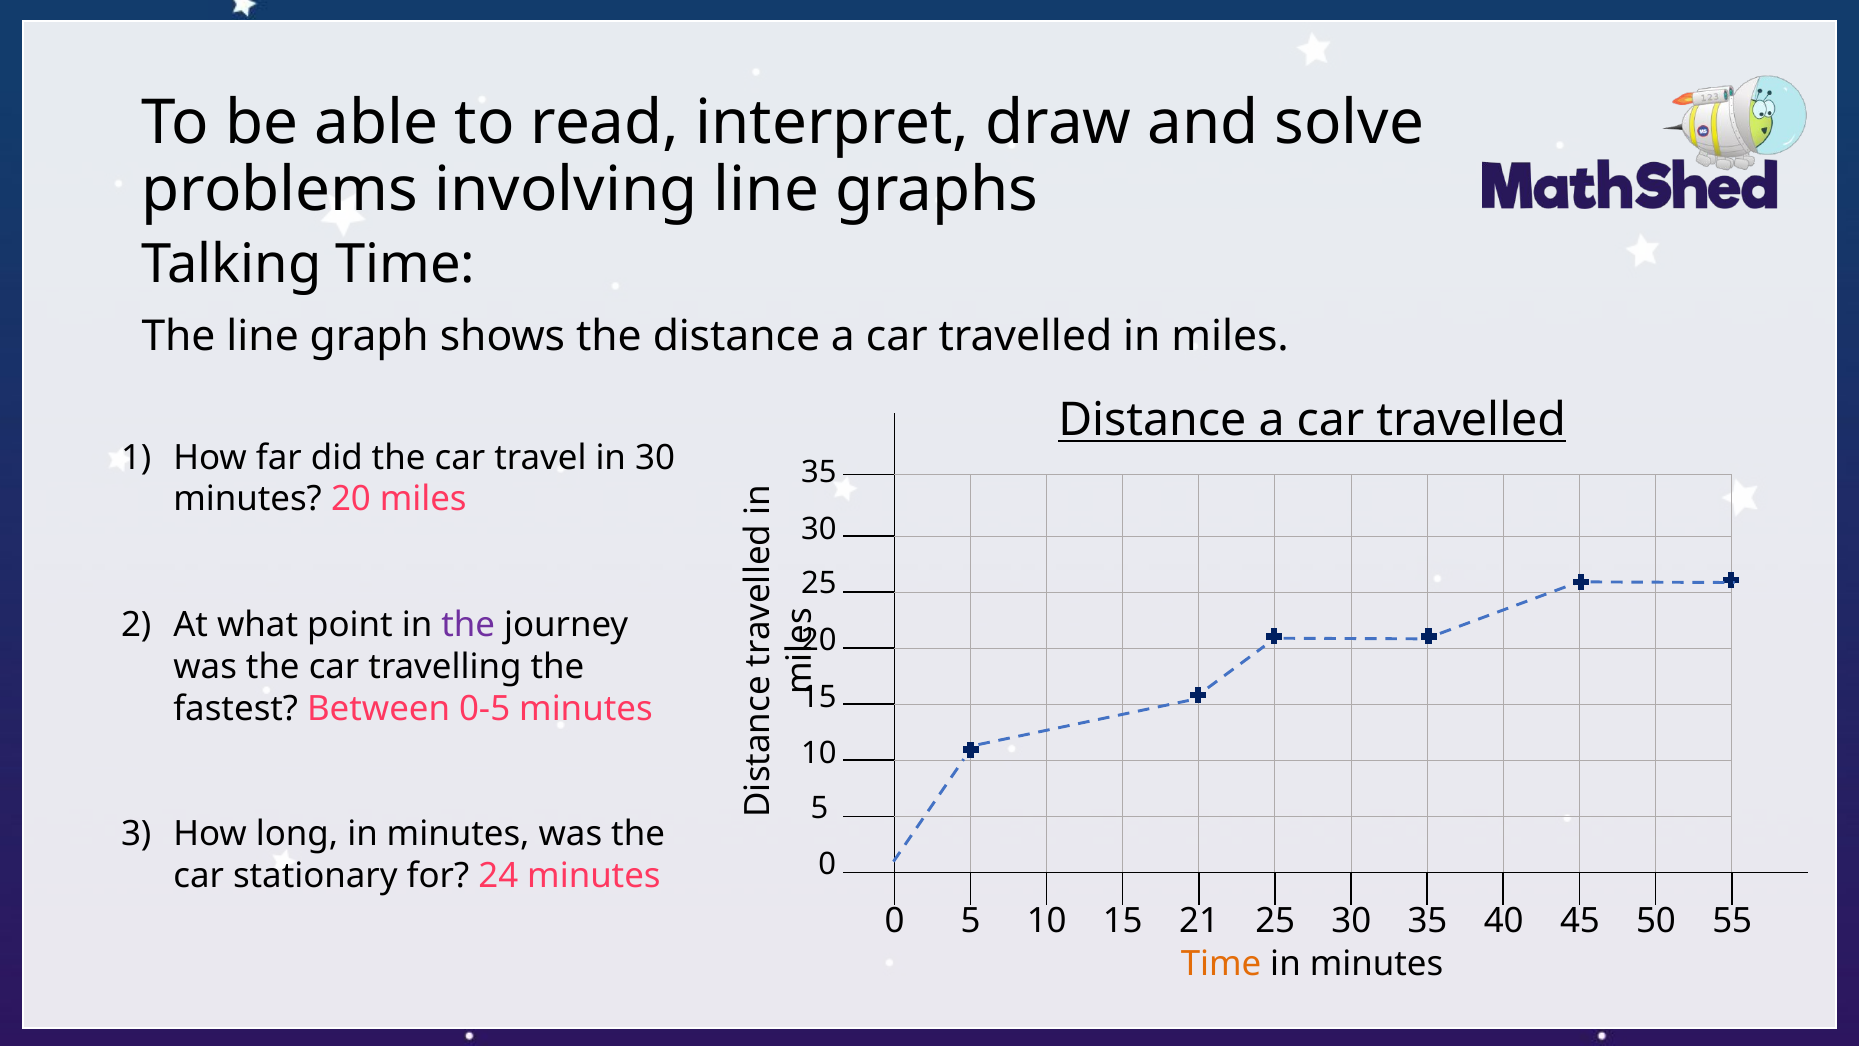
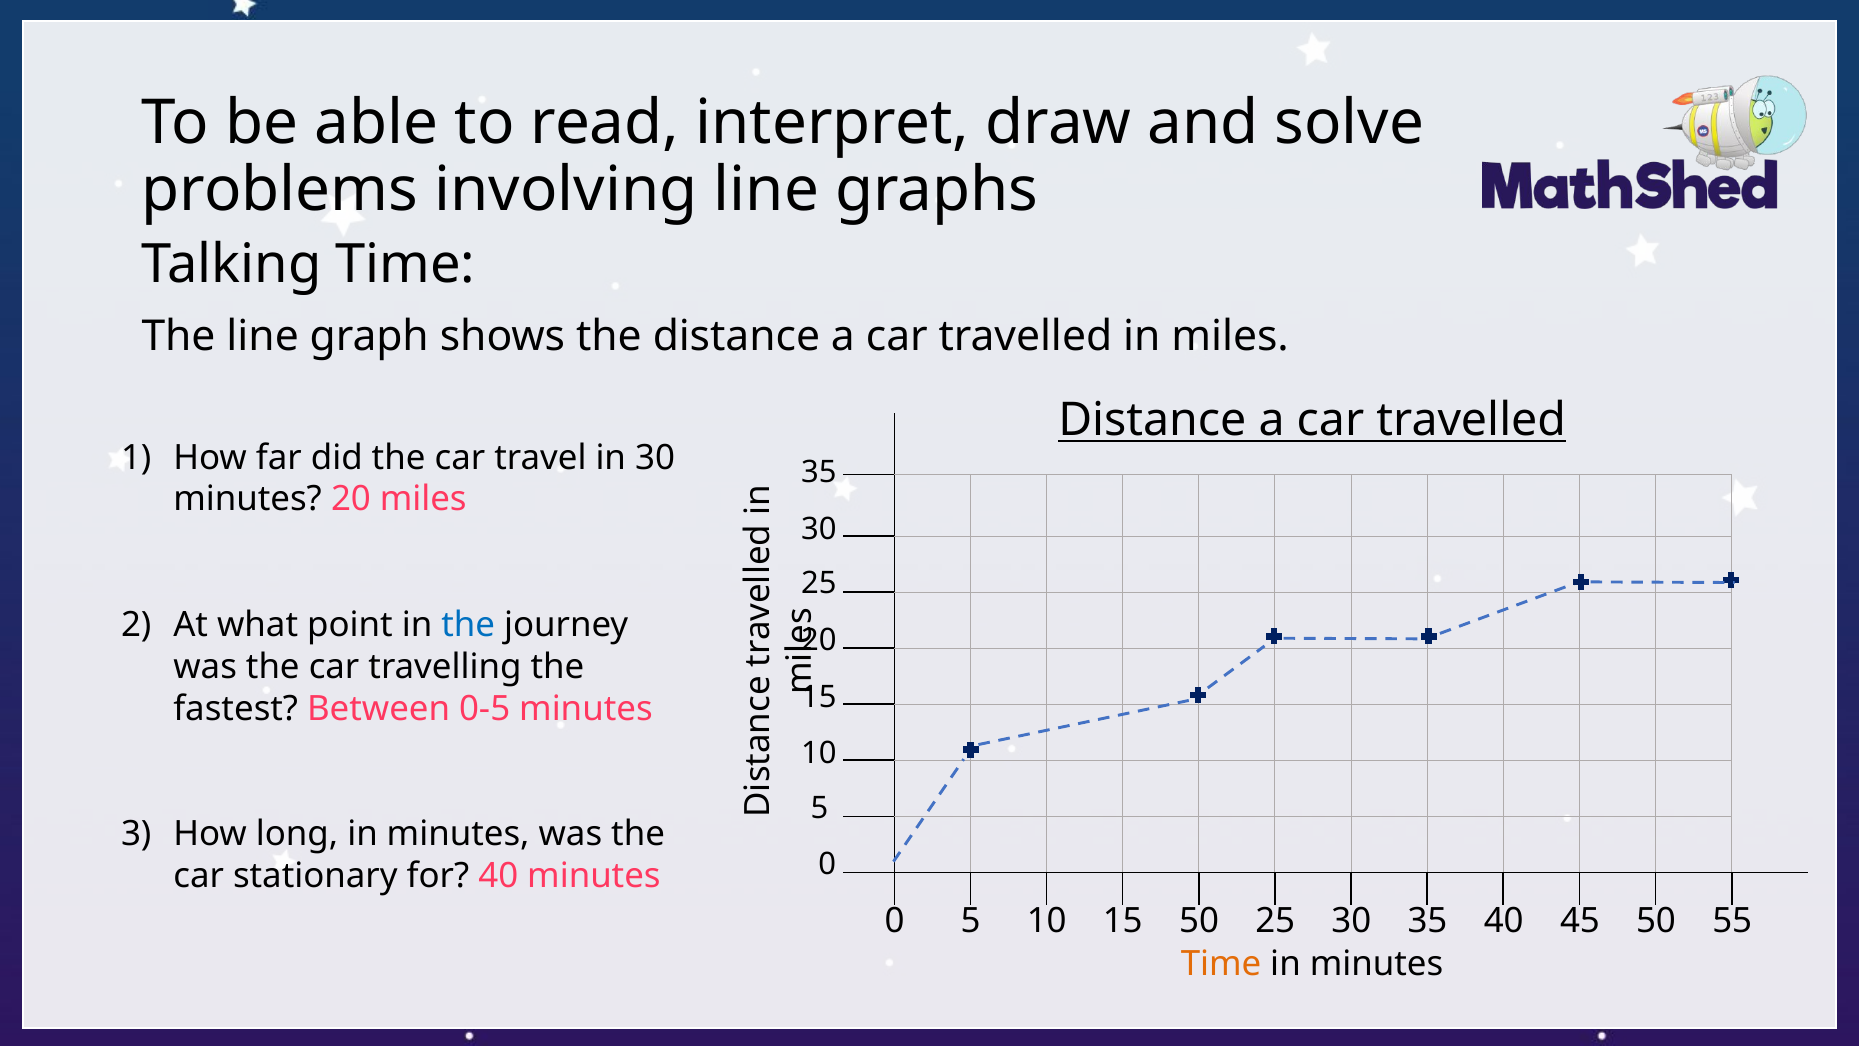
the colour: purple -> blue (468, 625)
for 24: 24 -> 40 (498, 876)
15 21: 21 -> 50 (1199, 921)
